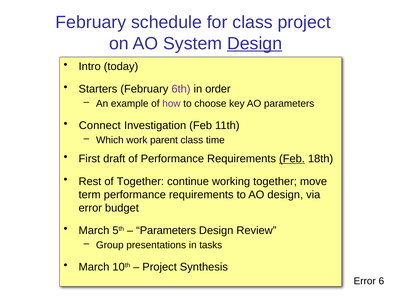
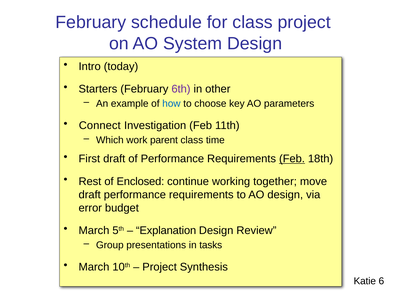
Design underline: present -> none (255, 43)
order: order -> other (218, 89)
how colour: purple -> blue (171, 103)
of Together: Together -> Enclosed (140, 181)
term: term -> draft (90, 194)
Parameters: Parameters -> Explanation (166, 230)
Error: Error -> Katie (365, 281)
